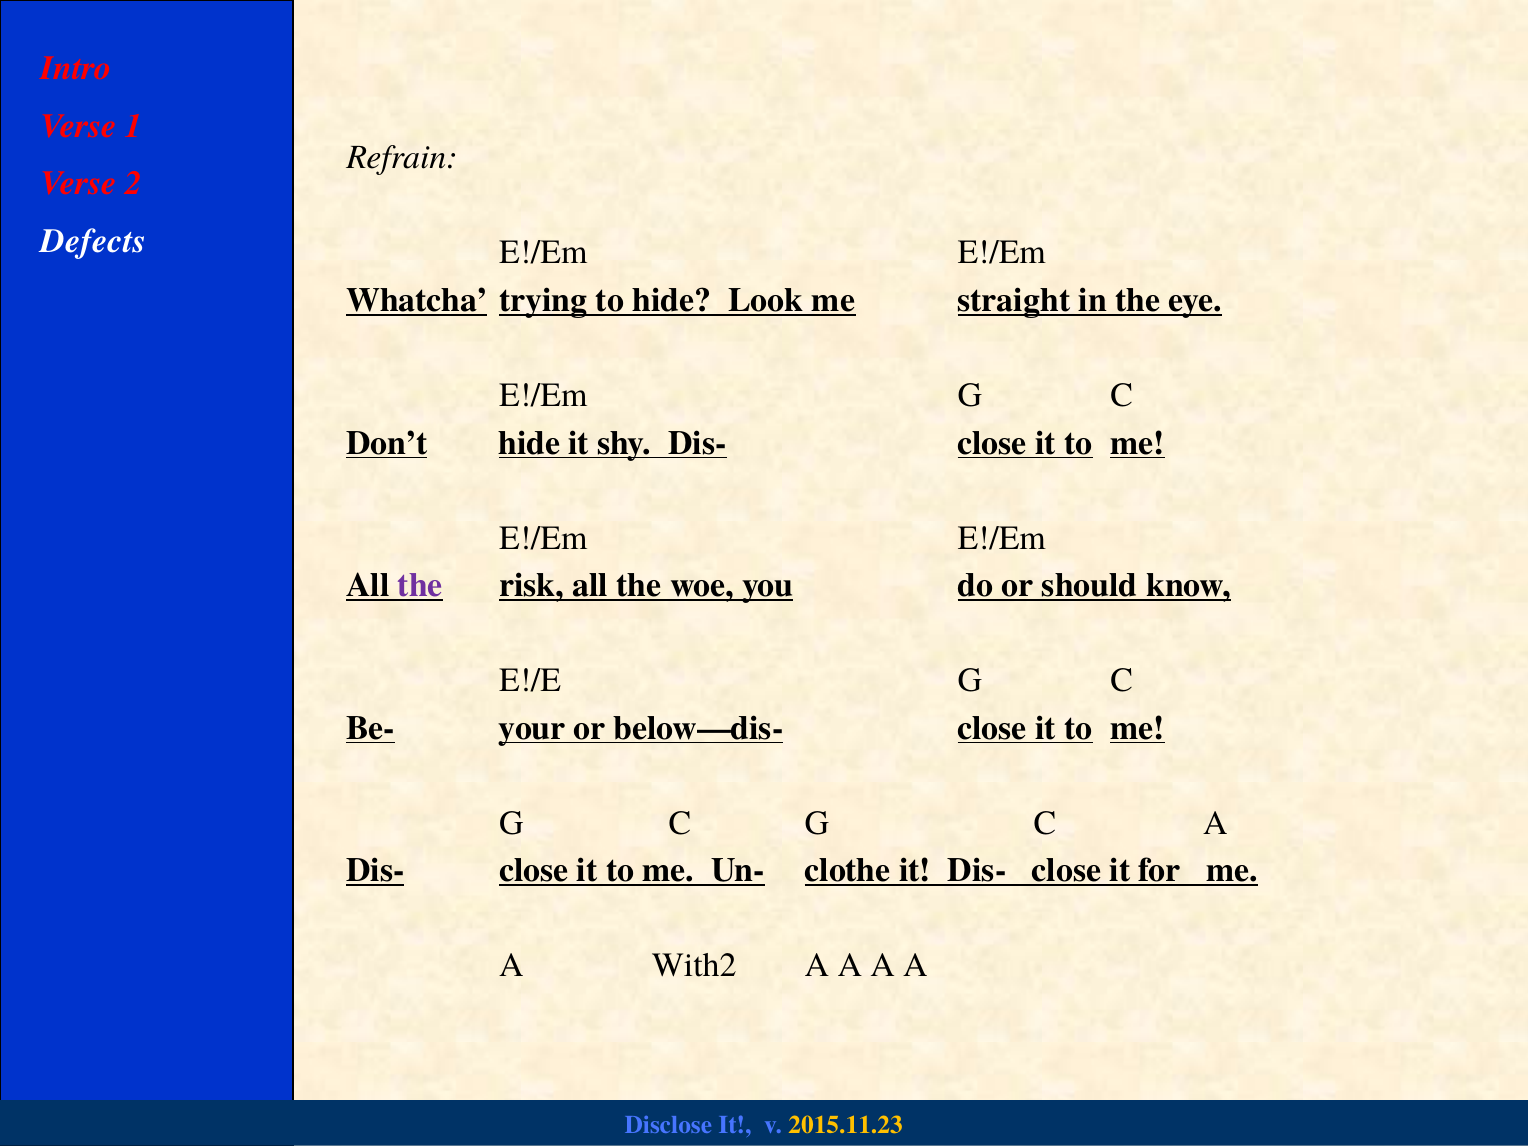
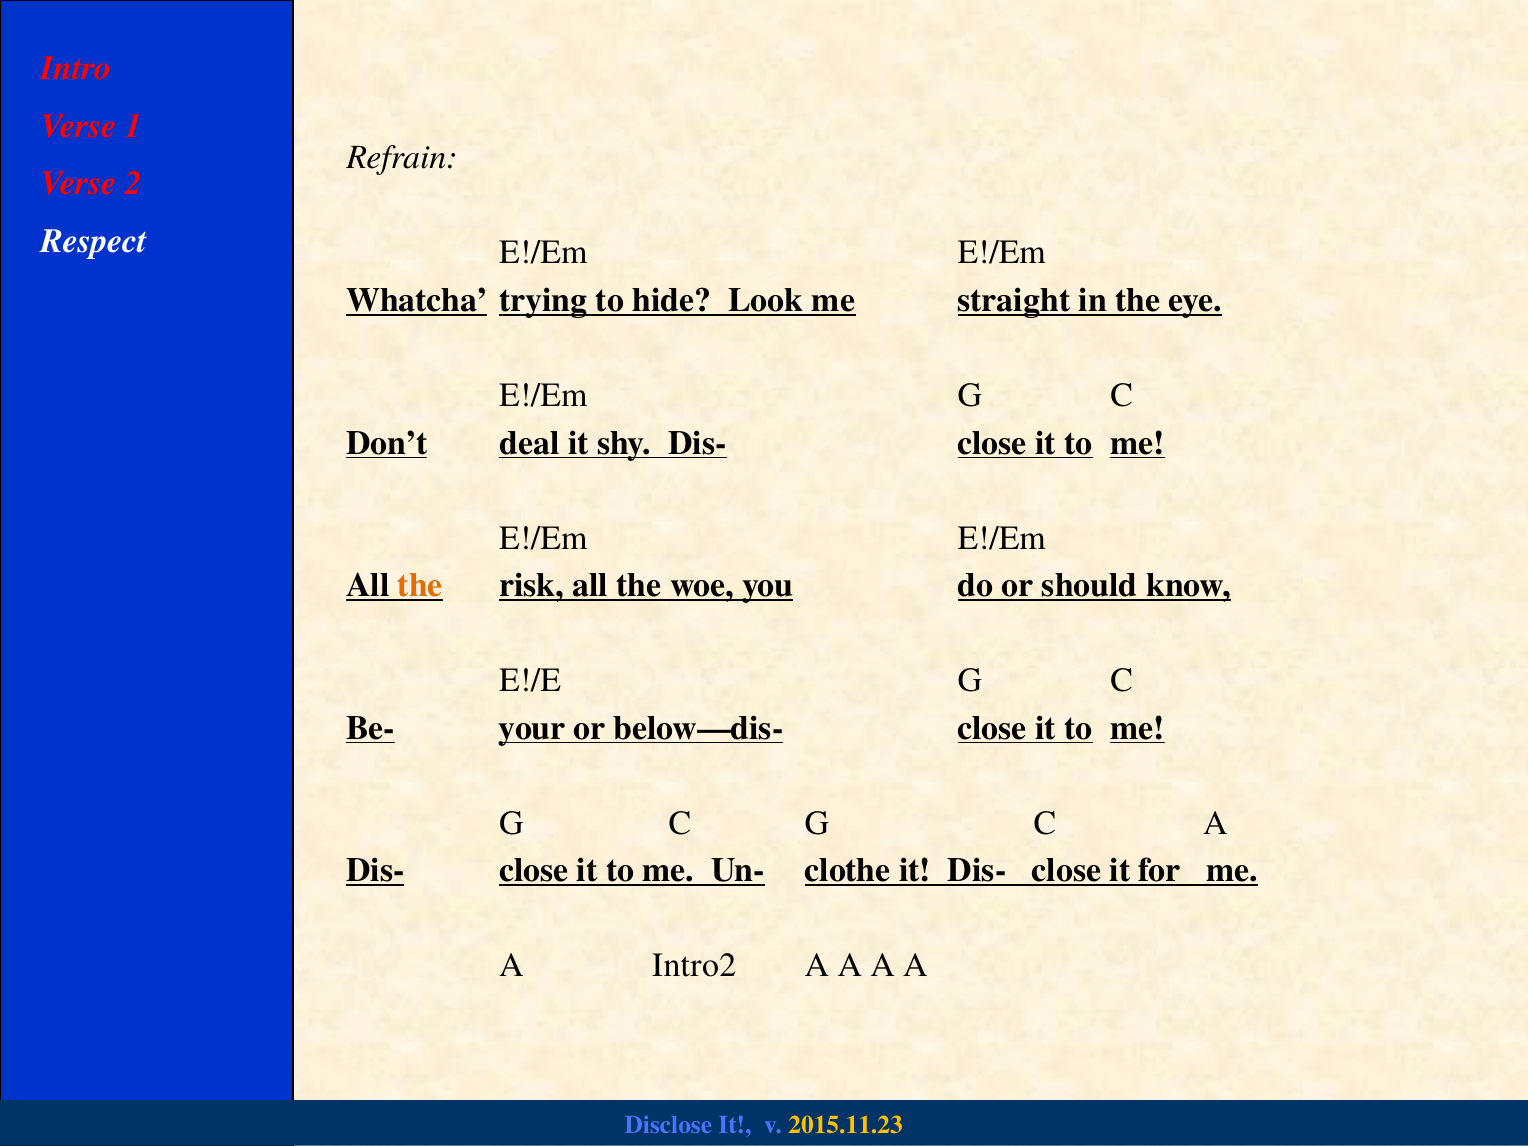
Defects: Defects -> Respect (94, 241)
Don’t hide: hide -> deal (529, 443)
the colour: purple -> orange (420, 585)
With2: With2 -> Intro2 (694, 966)
